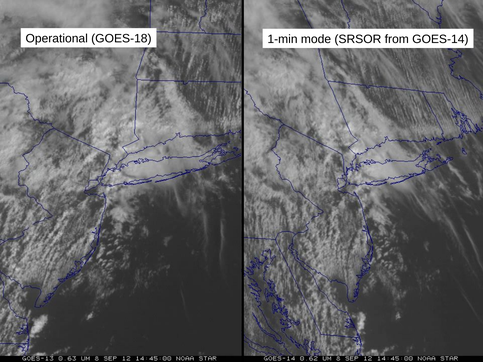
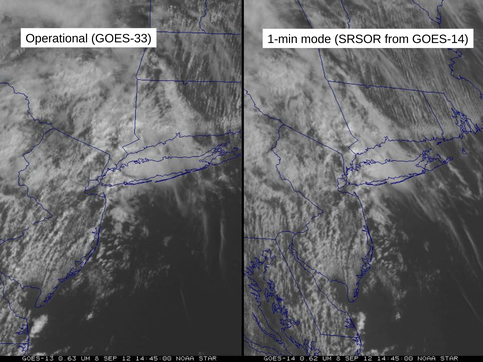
GOES-18: GOES-18 -> GOES-33 (121, 39)
